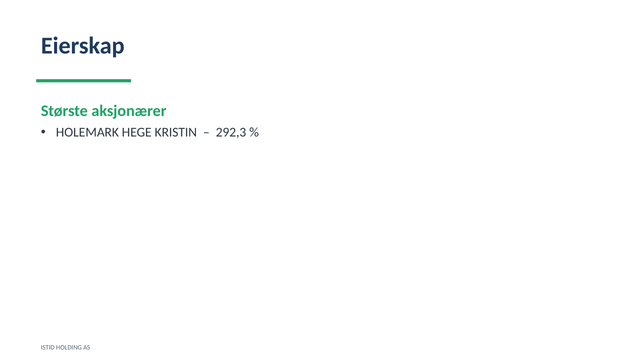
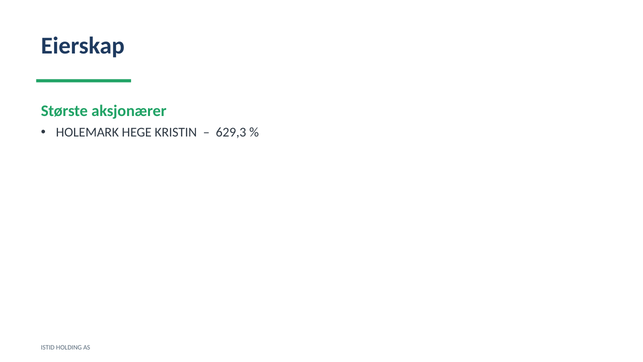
292,3: 292,3 -> 629,3 (231, 132)
